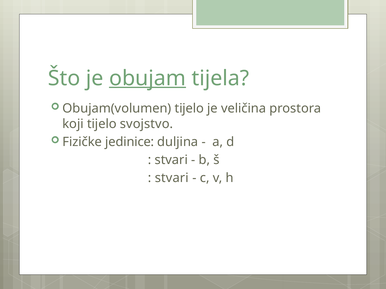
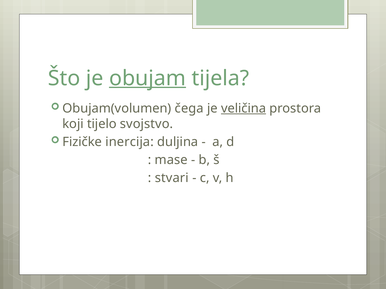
Obujam(volumen tijelo: tijelo -> čega (189, 109)
veličina underline: none -> present (244, 109)
jedinice: jedinice -> inercija (130, 142)
stvari: stvari -> mase (171, 160)
